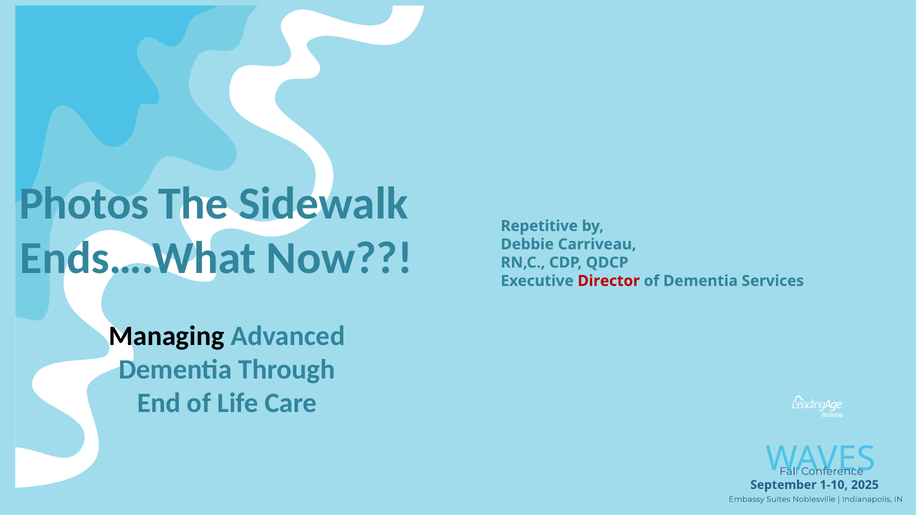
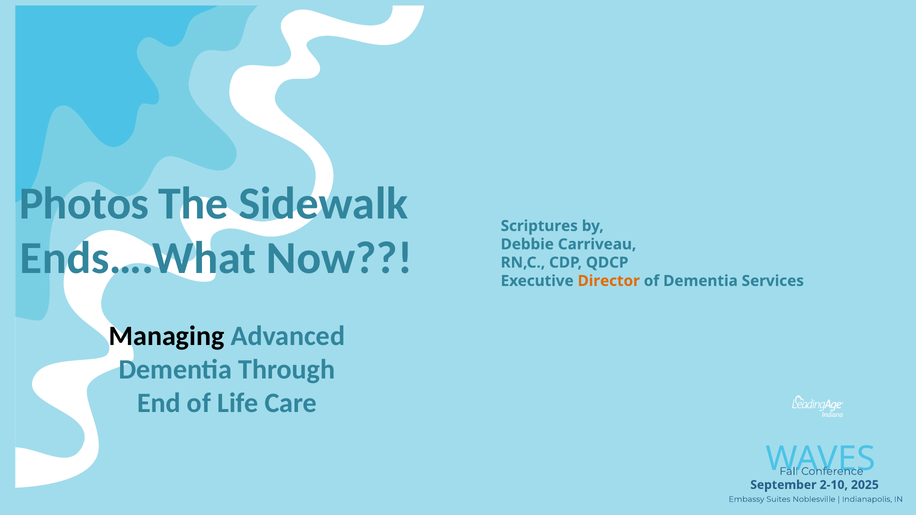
Repetitive: Repetitive -> Scriptures (539, 226)
Director colour: red -> orange (609, 281)
1-10: 1-10 -> 2-10 (834, 485)
